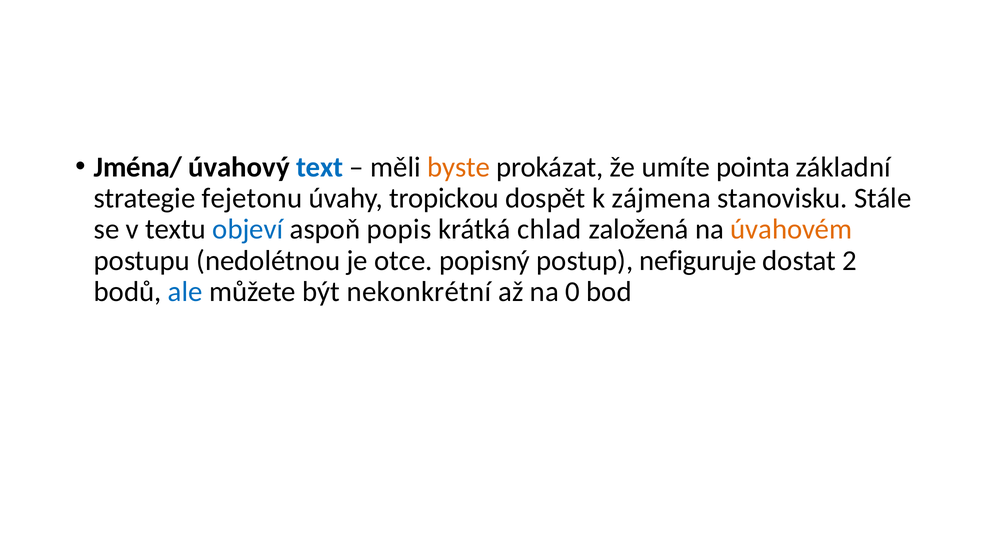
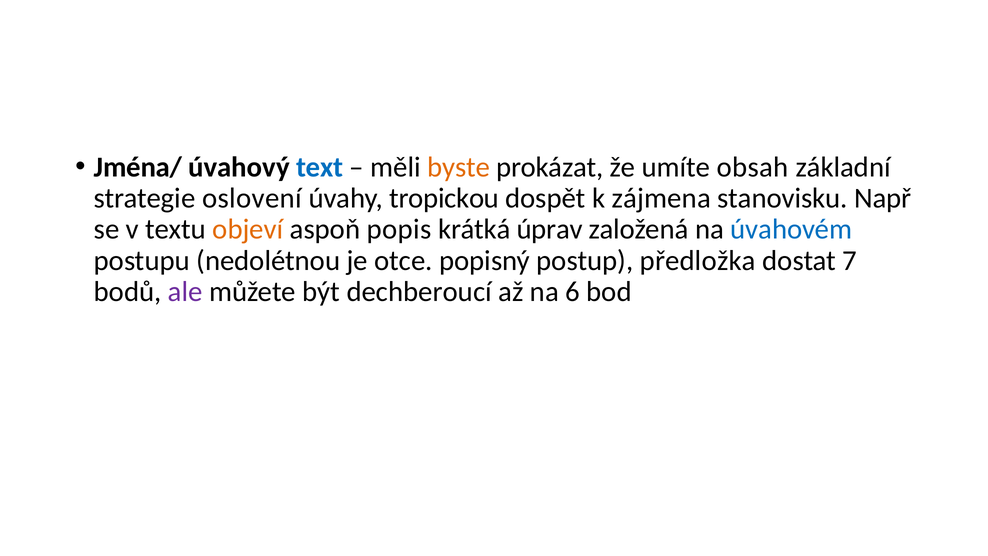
pointa: pointa -> obsah (753, 167)
fejetonu: fejetonu -> oslovení (252, 198)
Stále: Stále -> Např (883, 198)
objeví colour: blue -> orange (248, 229)
chlad: chlad -> úprav (550, 229)
úvahovém colour: orange -> blue (791, 229)
nefiguruje: nefiguruje -> předložka (698, 260)
2: 2 -> 7 (850, 260)
ale colour: blue -> purple (185, 292)
nekonkrétní: nekonkrétní -> dechberoucí (419, 292)
0: 0 -> 6 (573, 292)
